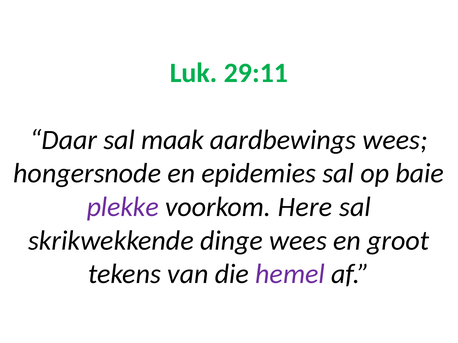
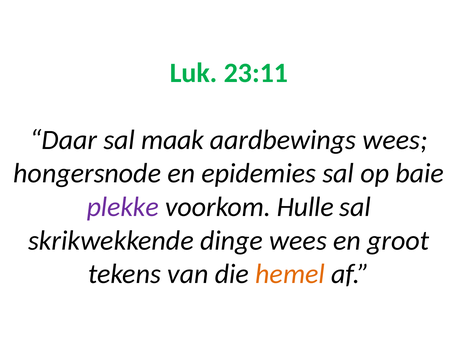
29:11: 29:11 -> 23:11 (256, 73)
Here: Here -> Hulle (305, 207)
hemel colour: purple -> orange (290, 274)
